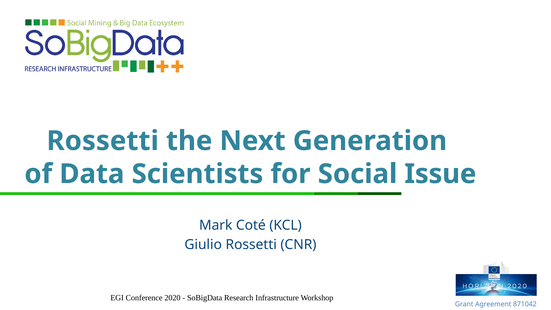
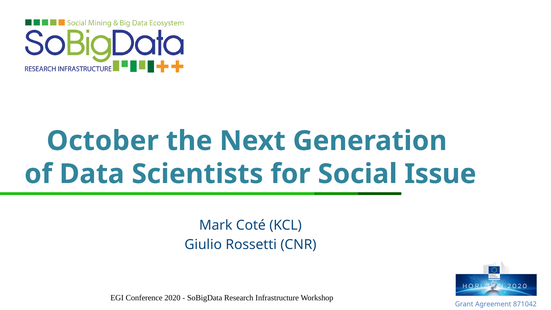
Rossetti: Rossetti -> October (103, 141)
